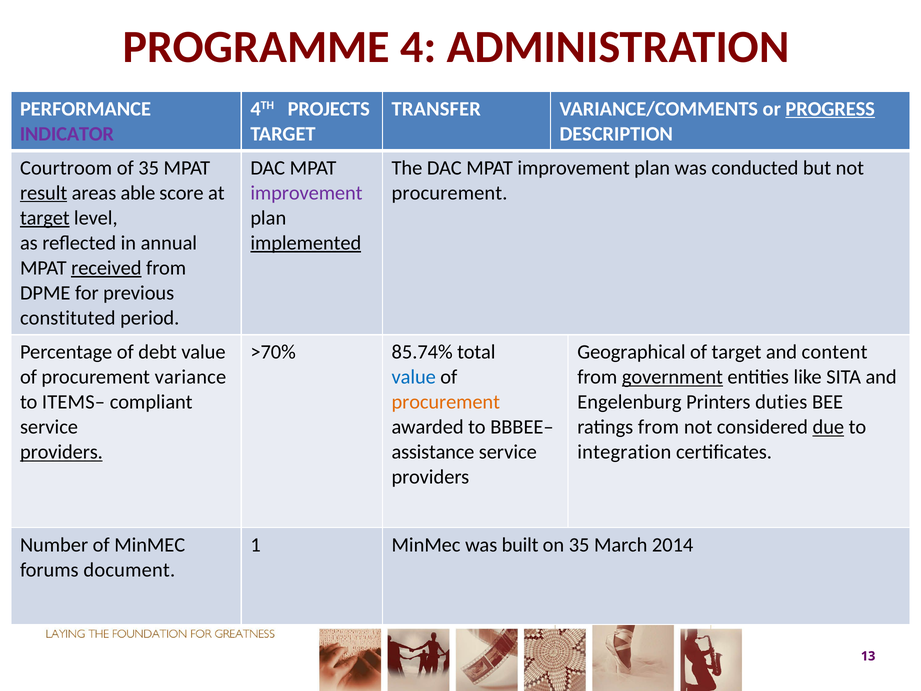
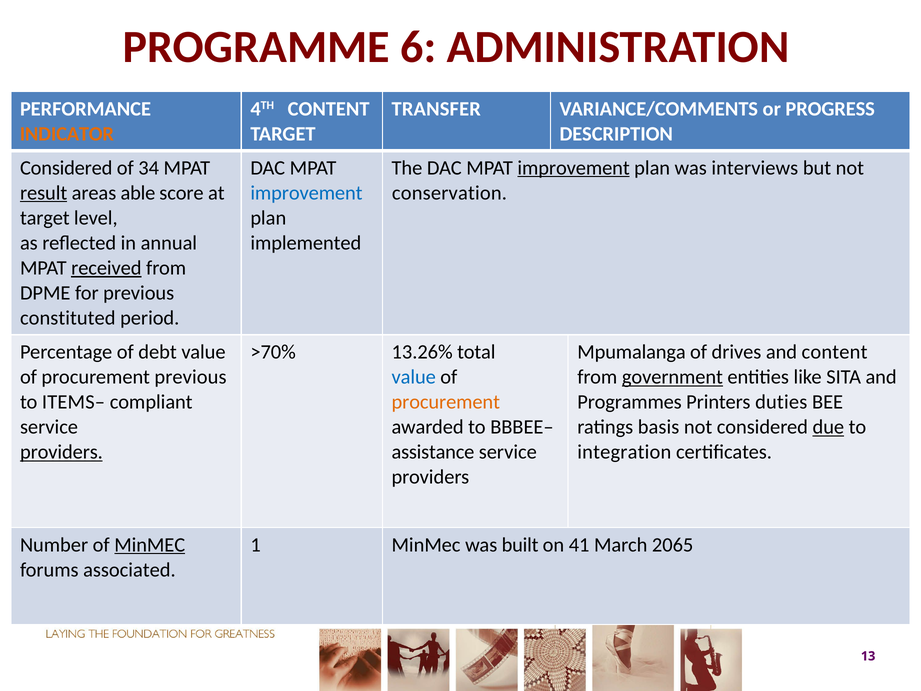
4: 4 -> 6 (418, 47)
4TH PROJECTS: PROJECTS -> CONTENT (329, 109)
PROGRESS underline: present -> none (830, 109)
INDICATOR colour: purple -> orange (67, 134)
Courtroom: Courtroom -> Considered (66, 168)
of 35: 35 -> 34 (149, 168)
improvement underline: none -> present (574, 168)
conducted: conducted -> interviews (755, 168)
improvement colour: purple -> blue (306, 193)
procurement: procurement -> conservation (449, 193)
target underline: present -> none (45, 218)
implemented underline: present -> none (306, 243)
85.74%: 85.74% -> 13.26% (422, 352)
Geographical: Geographical -> Mpumalanga (632, 352)
of target: target -> drives (736, 352)
procurement variance: variance -> previous (190, 377)
Engelenburg: Engelenburg -> Programmes (630, 402)
ratings from: from -> basis (659, 427)
MinMEC underline: none -> present (150, 545)
on 35: 35 -> 41 (579, 545)
2014: 2014 -> 2065 (673, 545)
document: document -> associated (129, 570)
